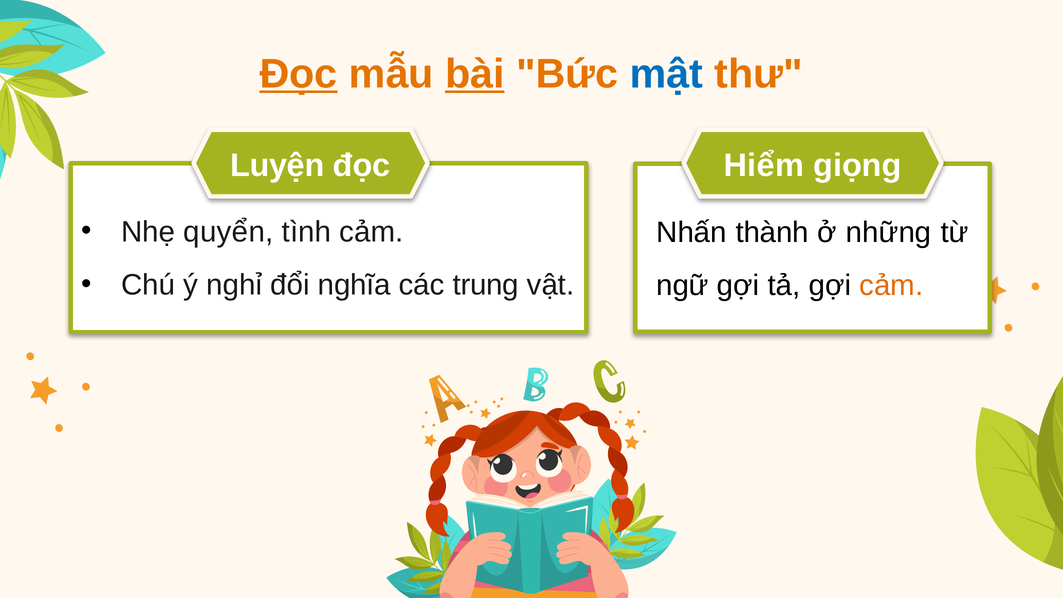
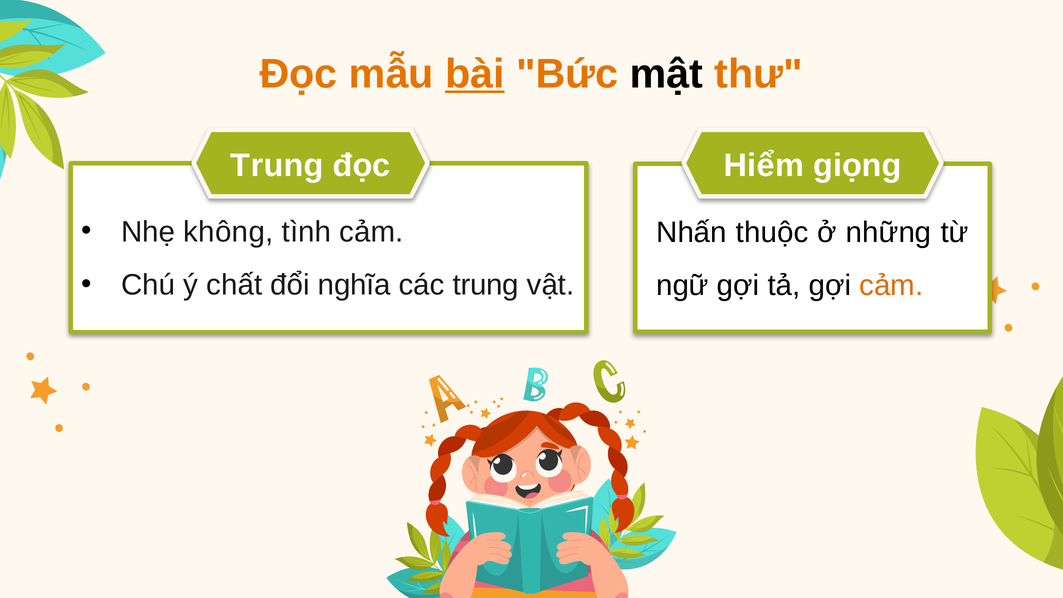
Đọc underline: present -> none (298, 74)
mật colour: blue -> black (666, 74)
Luyện: Luyện -> Trung (277, 165)
quyển: quyển -> không (228, 232)
thành: thành -> thuộc (772, 232)
nghỉ: nghỉ -> chất (234, 285)
